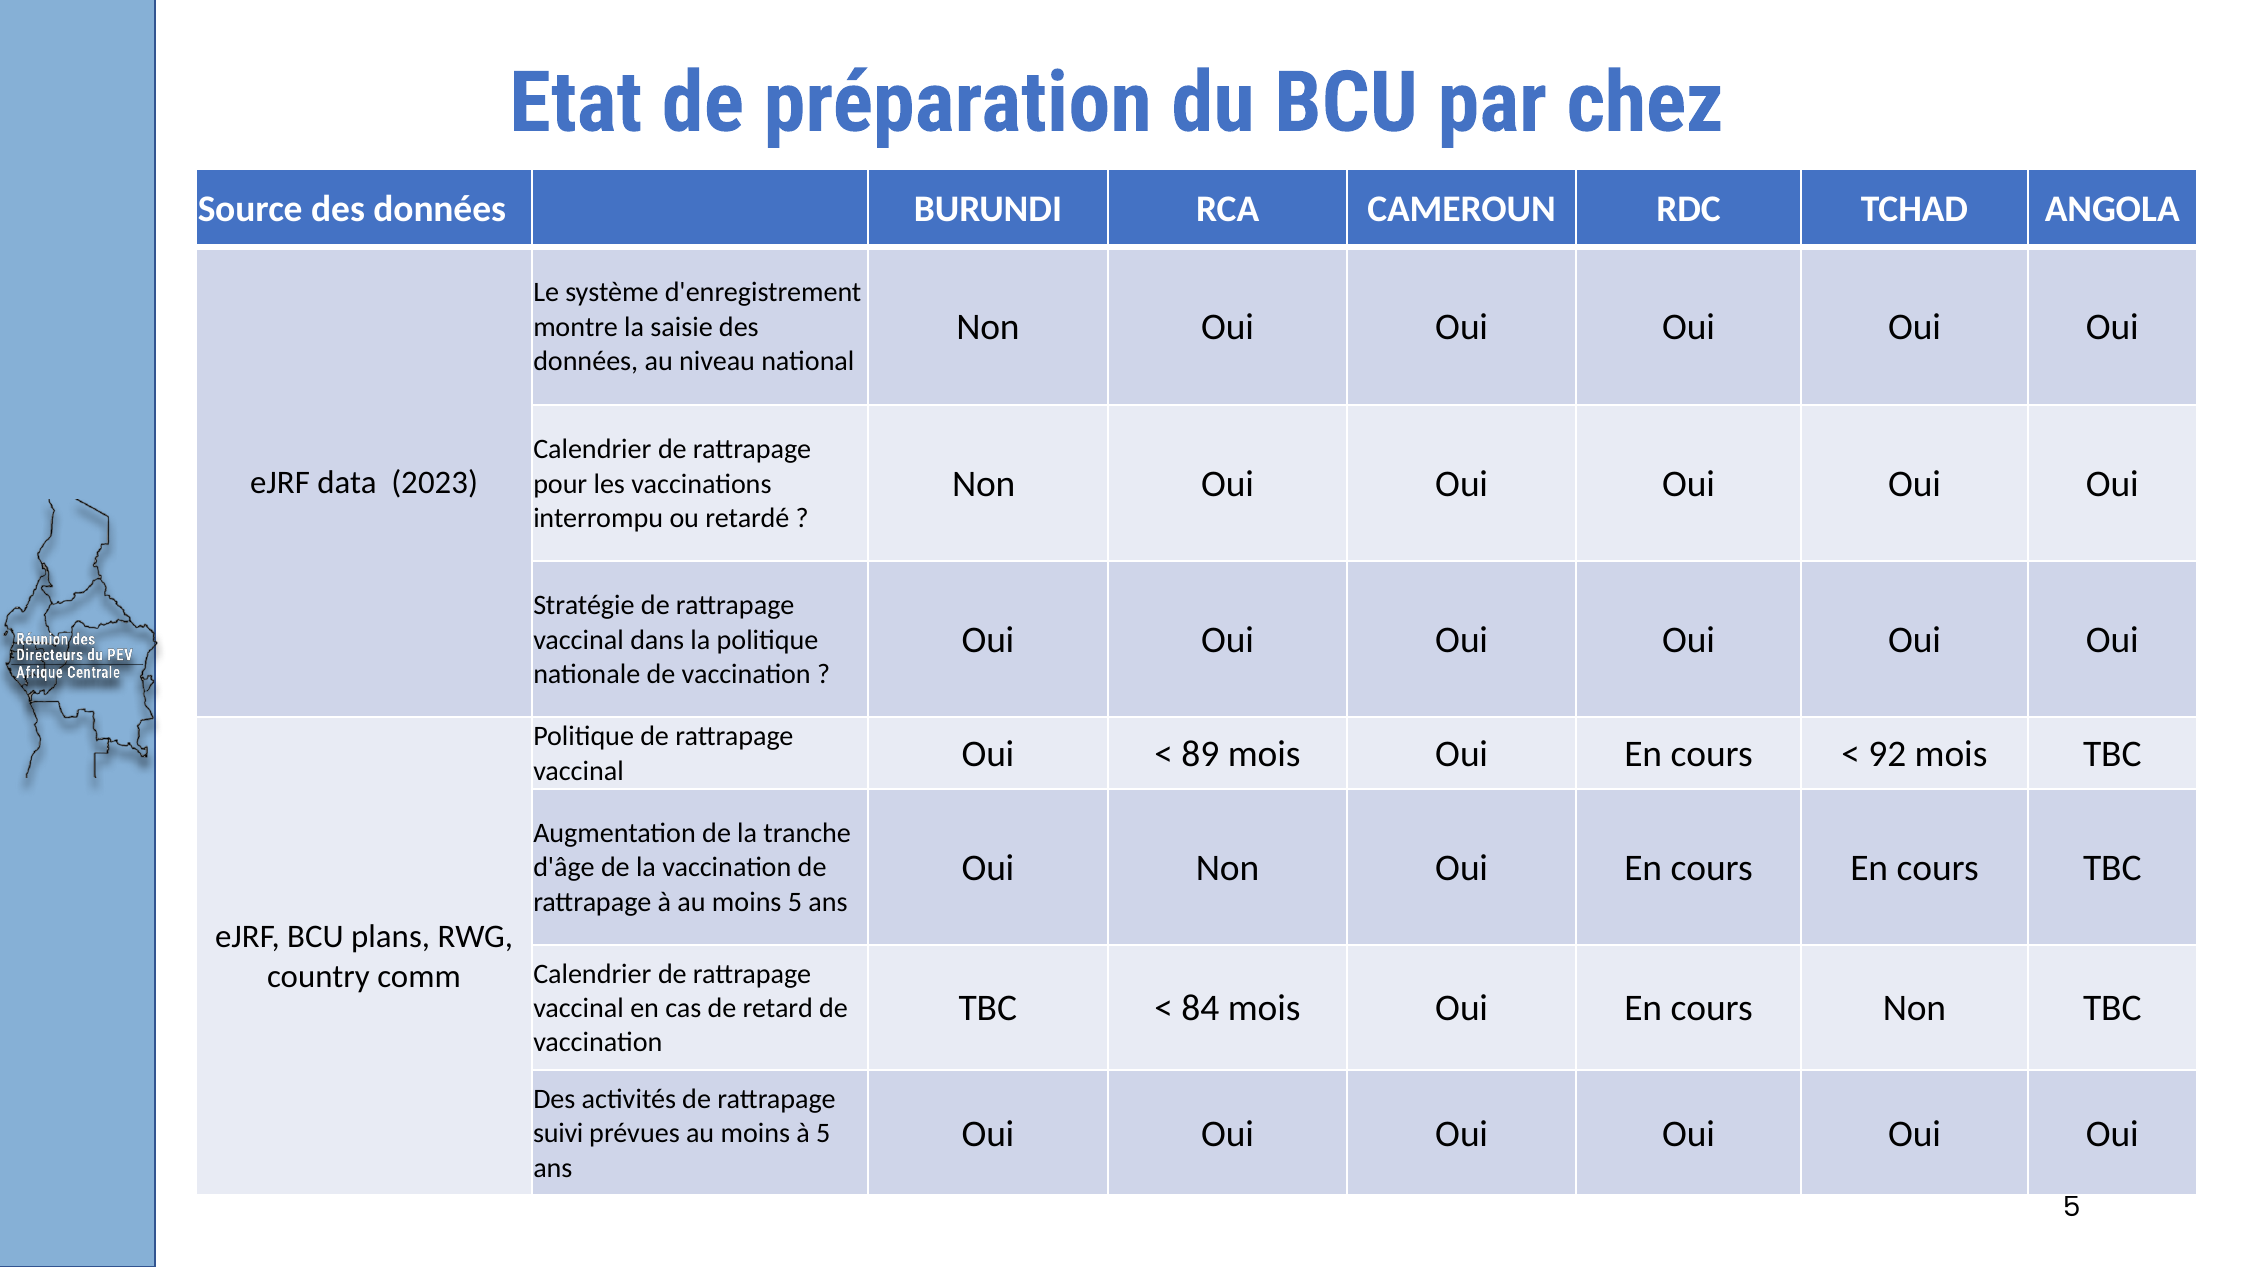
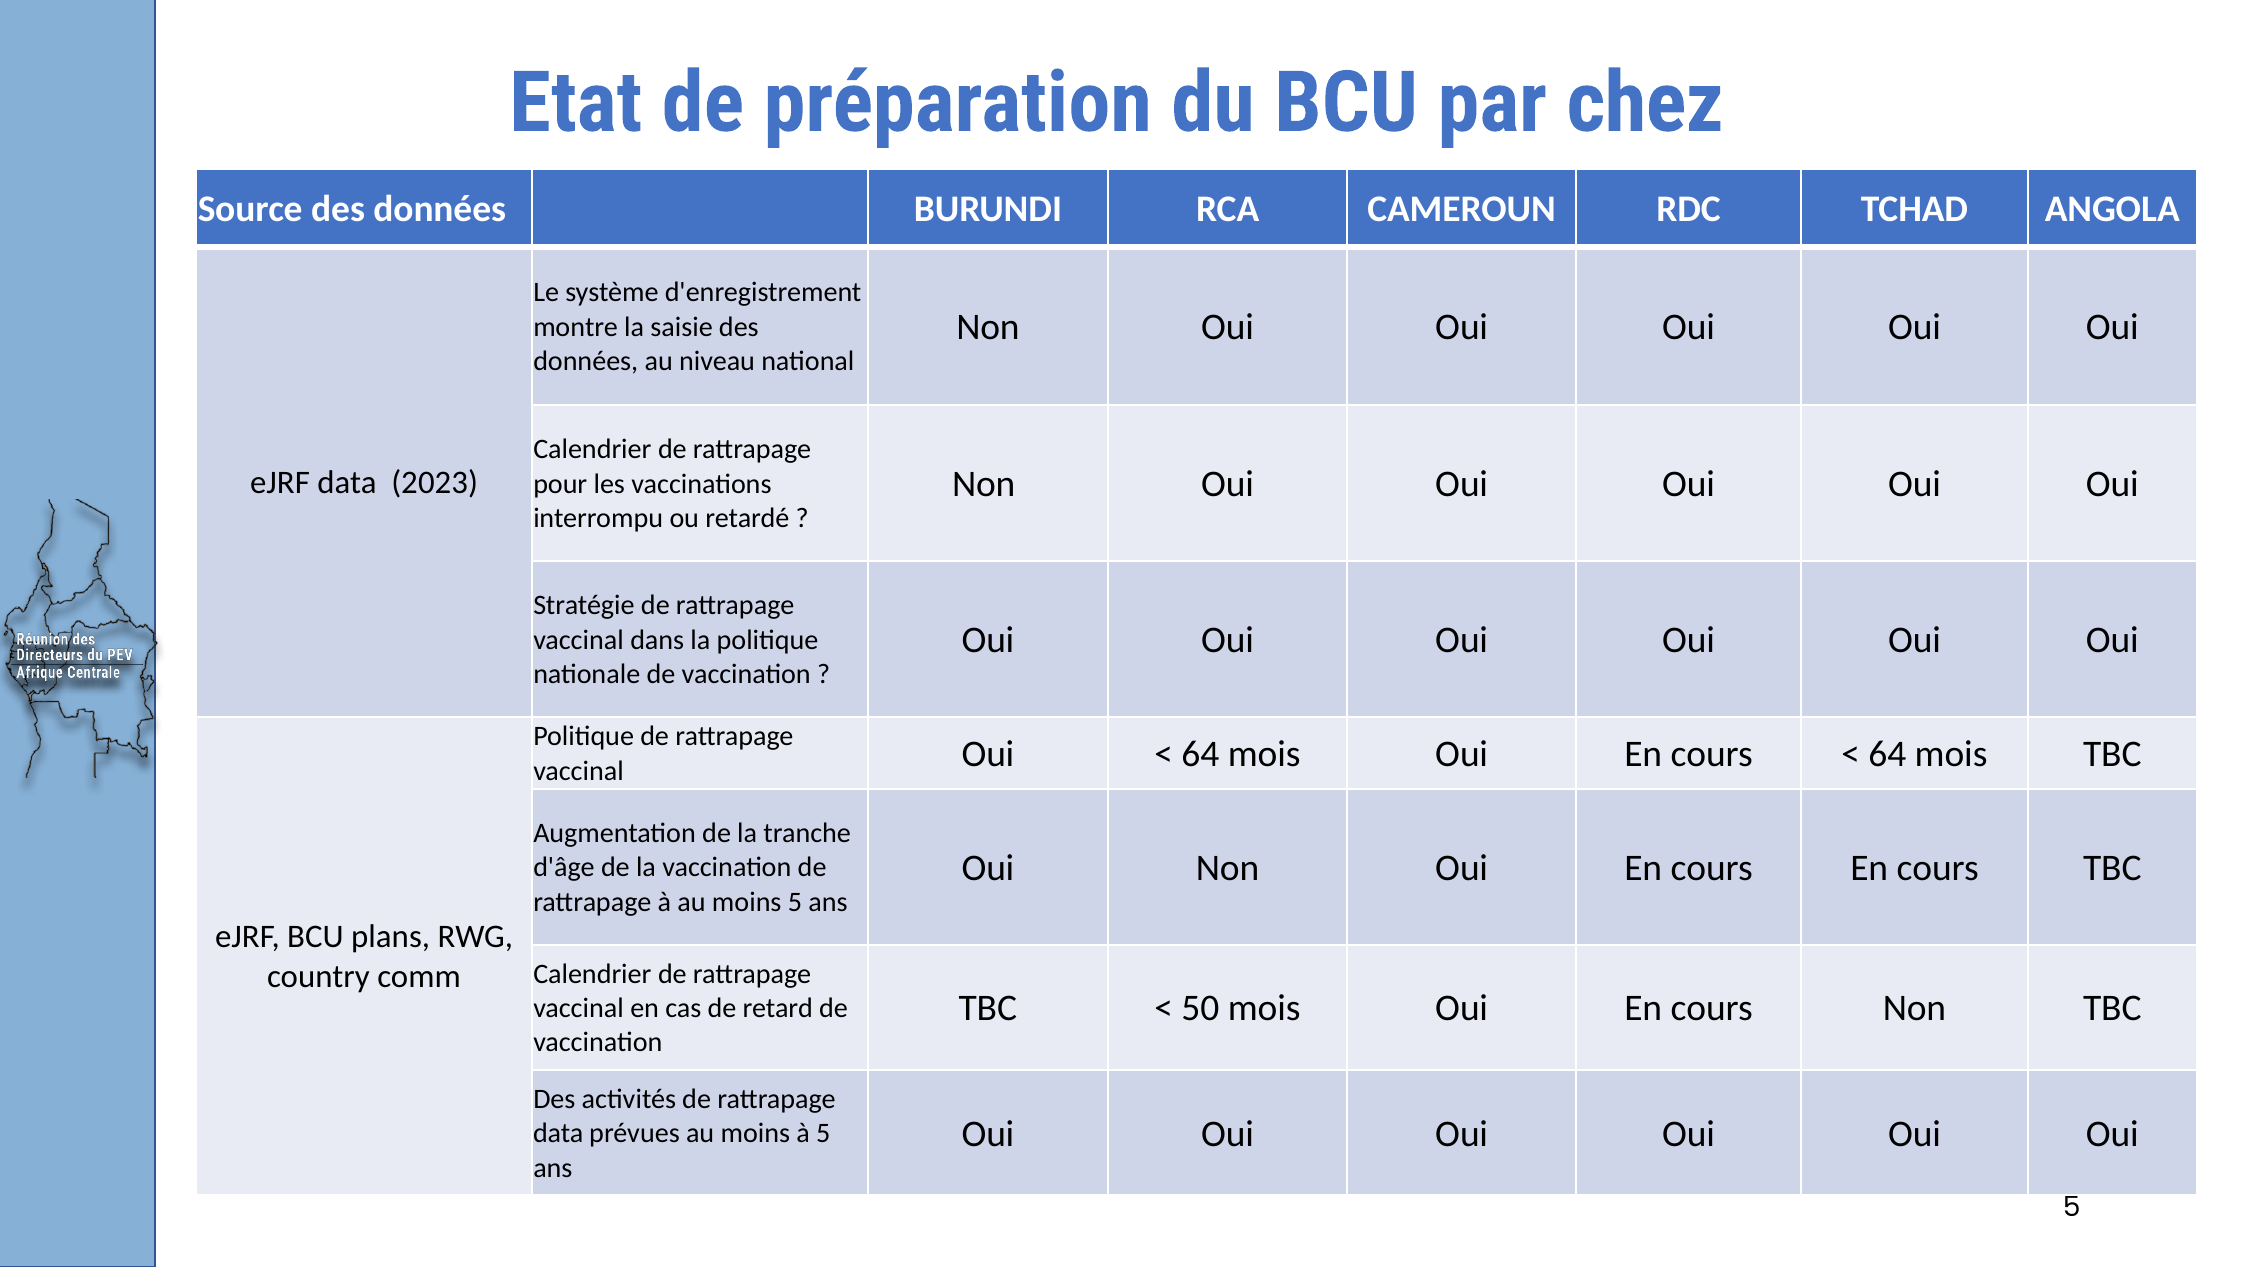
89: 89 -> 64 (1200, 754)
92: 92 -> 64 (1887, 754)
84: 84 -> 50 (1200, 1008)
suivi: suivi -> data (558, 1133)
